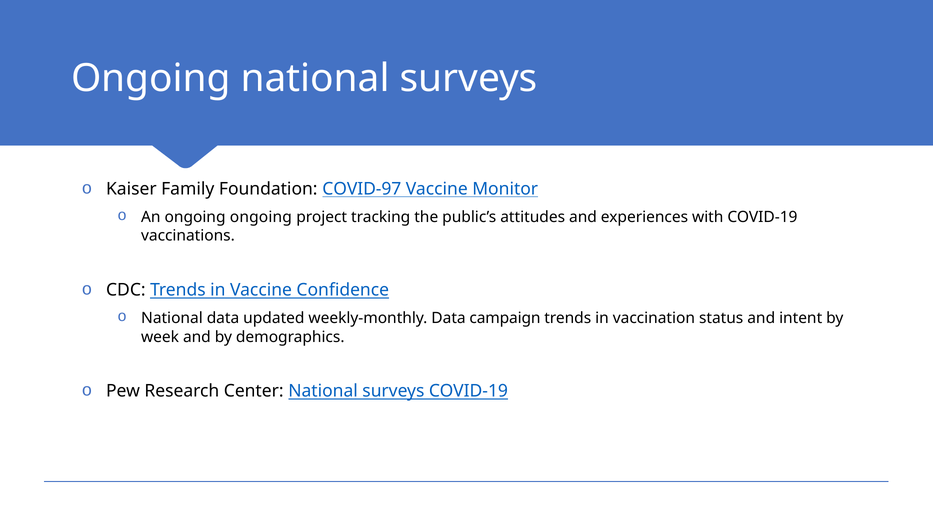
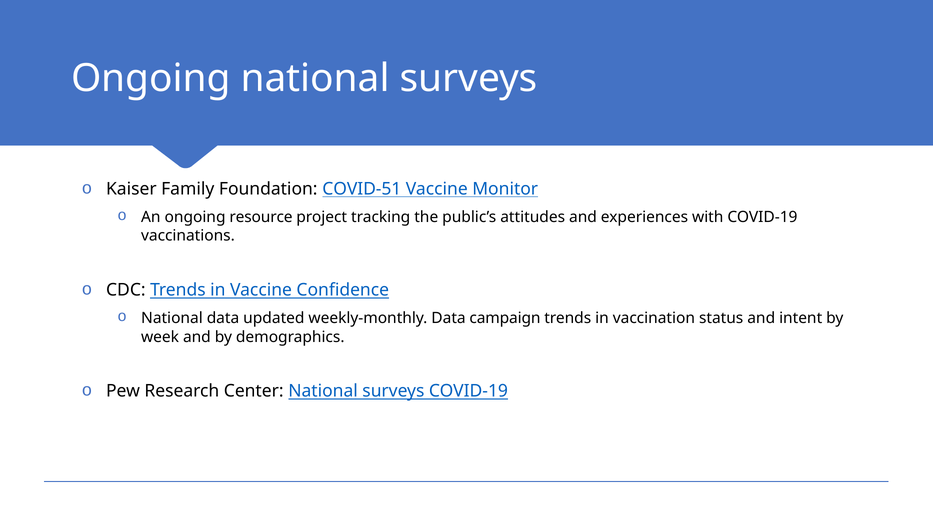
COVID-97: COVID-97 -> COVID-51 (362, 189)
ongoing ongoing: ongoing -> resource (261, 217)
